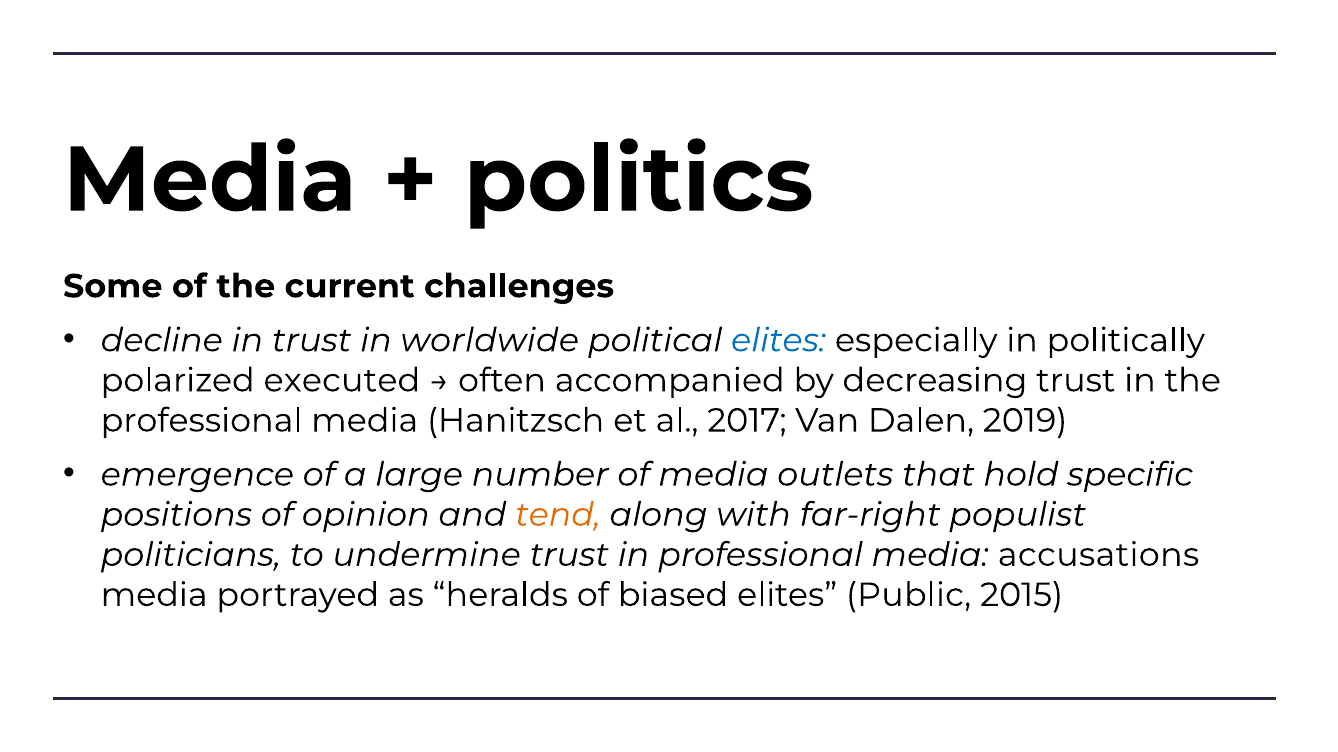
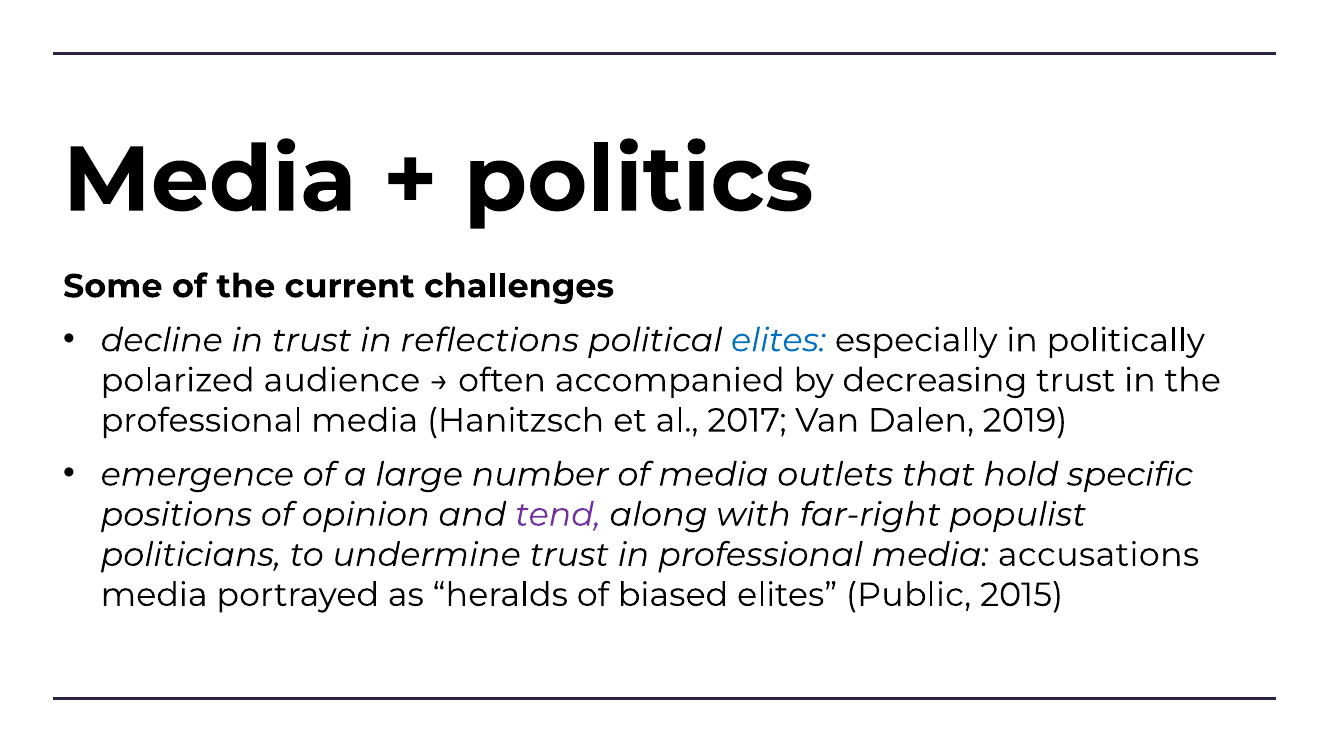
worldwide: worldwide -> reflections (490, 341)
executed: executed -> audience (342, 381)
tend colour: orange -> purple (558, 515)
